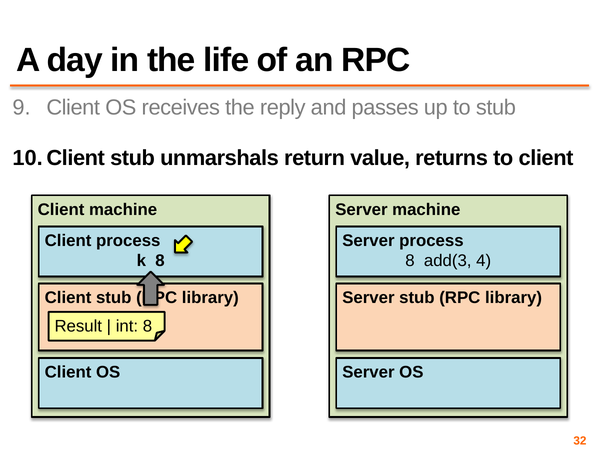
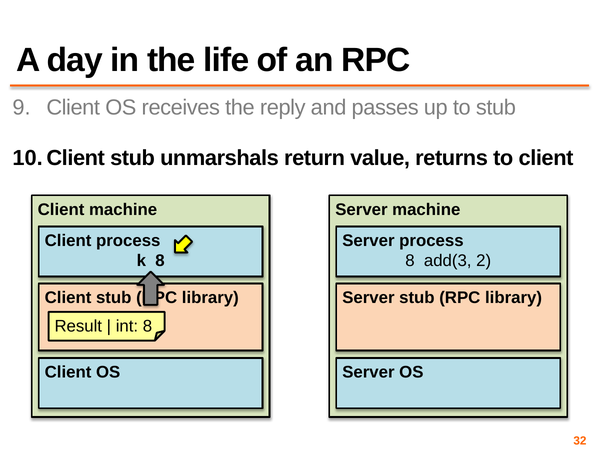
4: 4 -> 2 (484, 261)
